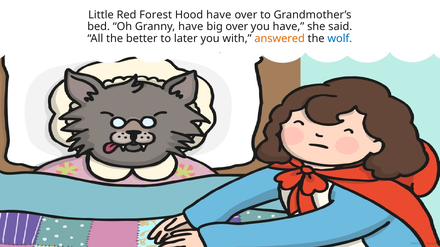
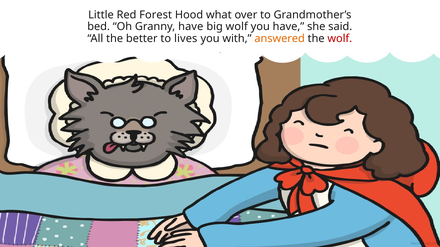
Hood have: have -> what (219, 15)
big over: over -> wolf (237, 27)
later: later -> lives (186, 39)
wolf colour: blue -> red (340, 39)
